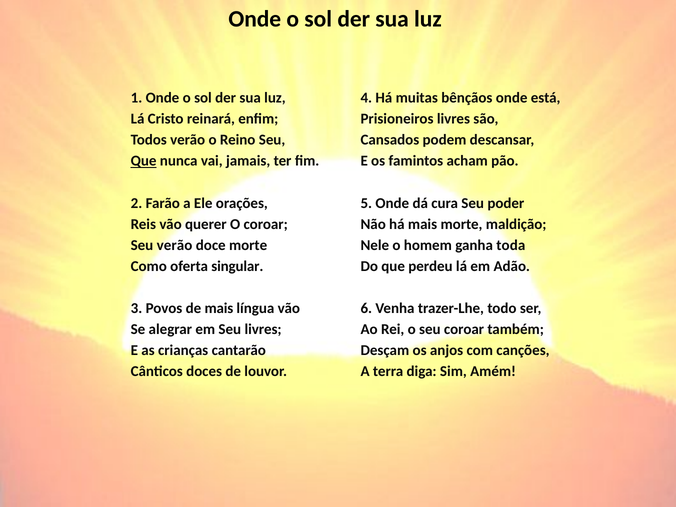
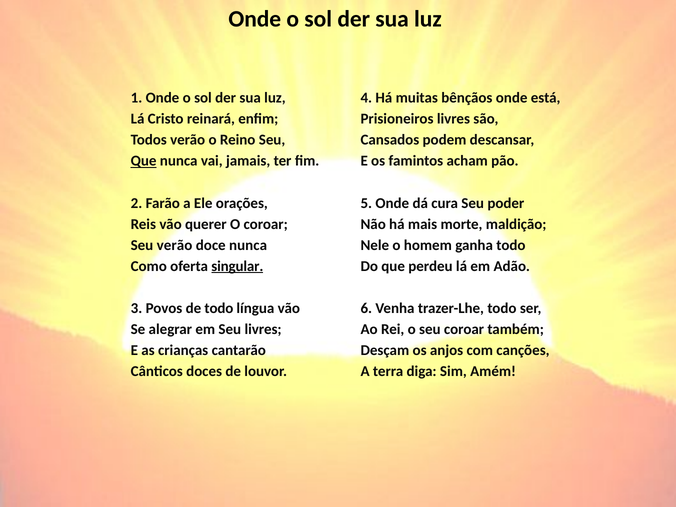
doce morte: morte -> nunca (248, 245)
ganha toda: toda -> todo (511, 245)
singular underline: none -> present (237, 266)
de mais: mais -> todo (219, 308)
